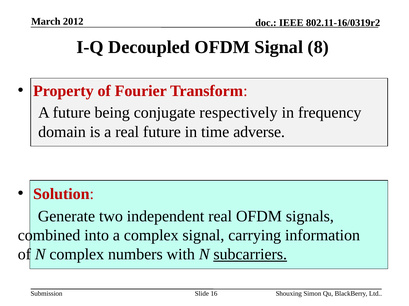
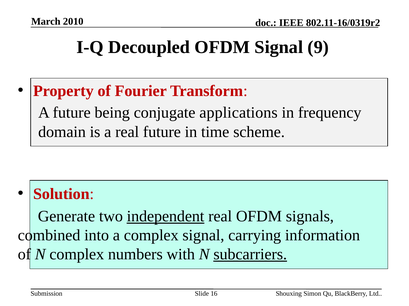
2012: 2012 -> 2010 (73, 22)
8: 8 -> 9 (318, 47)
respectively: respectively -> applications (239, 113)
adverse: adverse -> scheme (259, 132)
independent underline: none -> present (166, 217)
